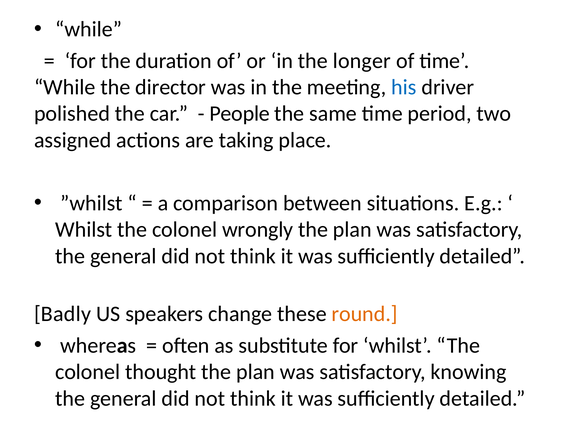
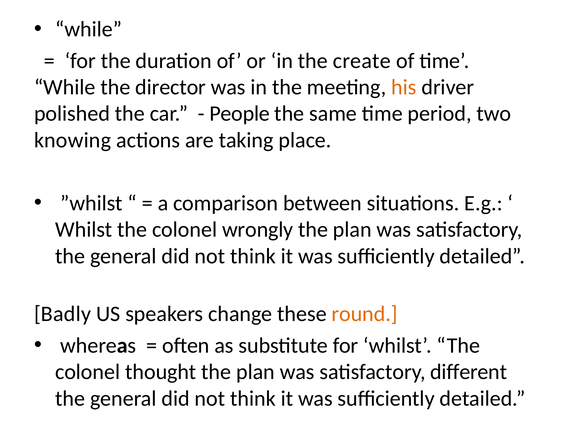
longer: longer -> create (362, 61)
his colour: blue -> orange (404, 87)
assigned: assigned -> knowing (73, 140)
knowing: knowing -> different (469, 372)
